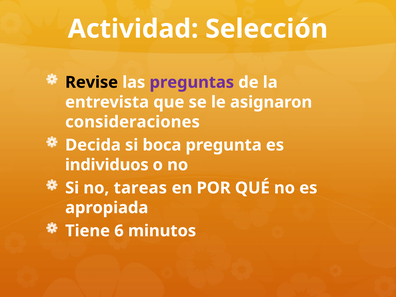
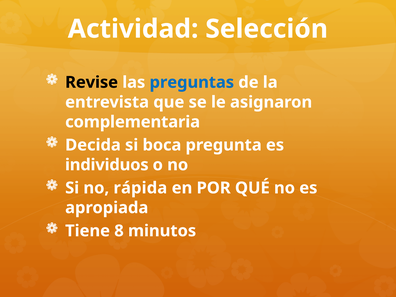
preguntas colour: purple -> blue (192, 82)
consideraciones: consideraciones -> complementaria (133, 122)
tareas: tareas -> rápida (140, 188)
6: 6 -> 8 (119, 231)
